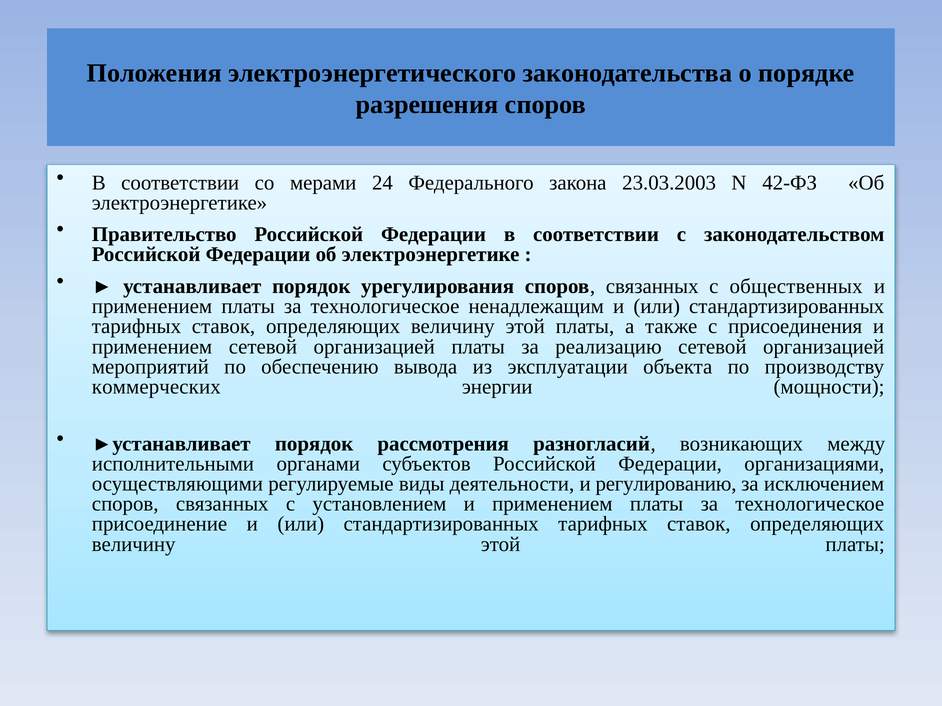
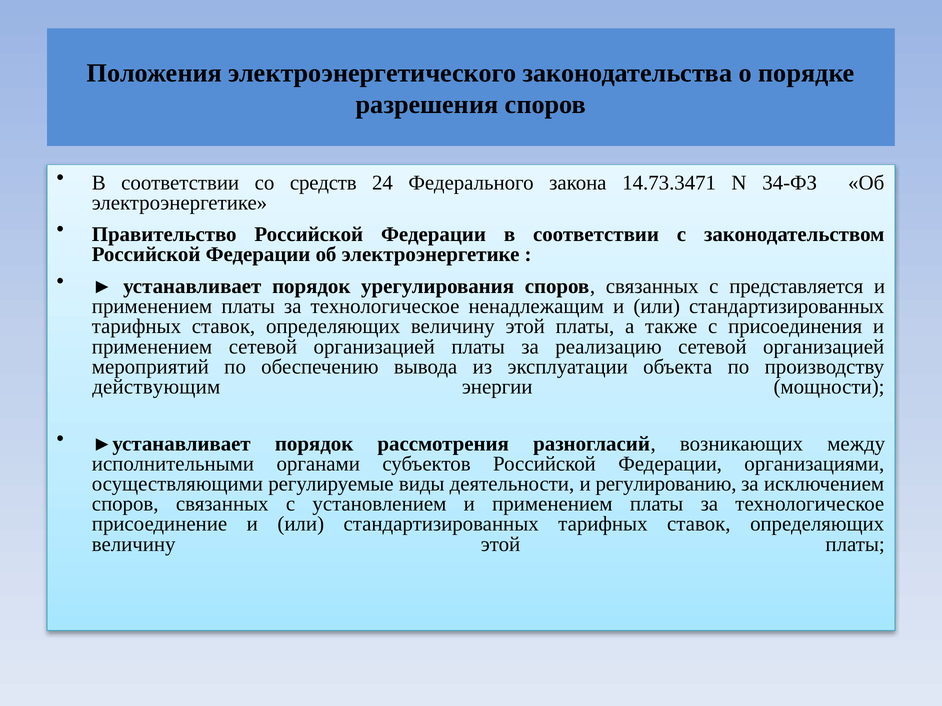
мерами: мерами -> средств (323, 183)
23.03.2003: 23.03.2003 -> 14.73.3471 (669, 183)
42-ФЗ: 42-ФЗ -> 34-ФЗ (790, 183)
общественных: общественных -> представляется (796, 287)
коммерческих: коммерческих -> действующим (156, 387)
